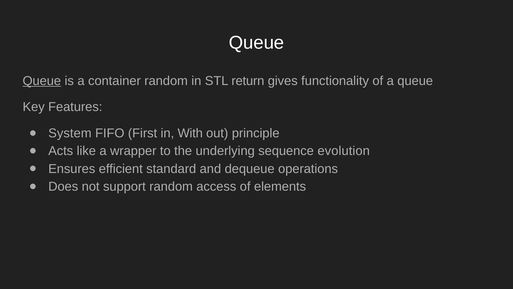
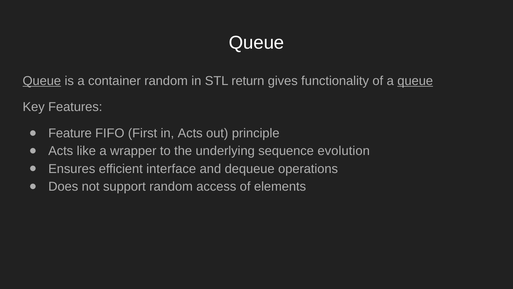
queue underline: none -> present (415, 81)
System: System -> Feature (70, 133)
in With: With -> Acts (190, 133)
standard: standard -> interface (171, 169)
